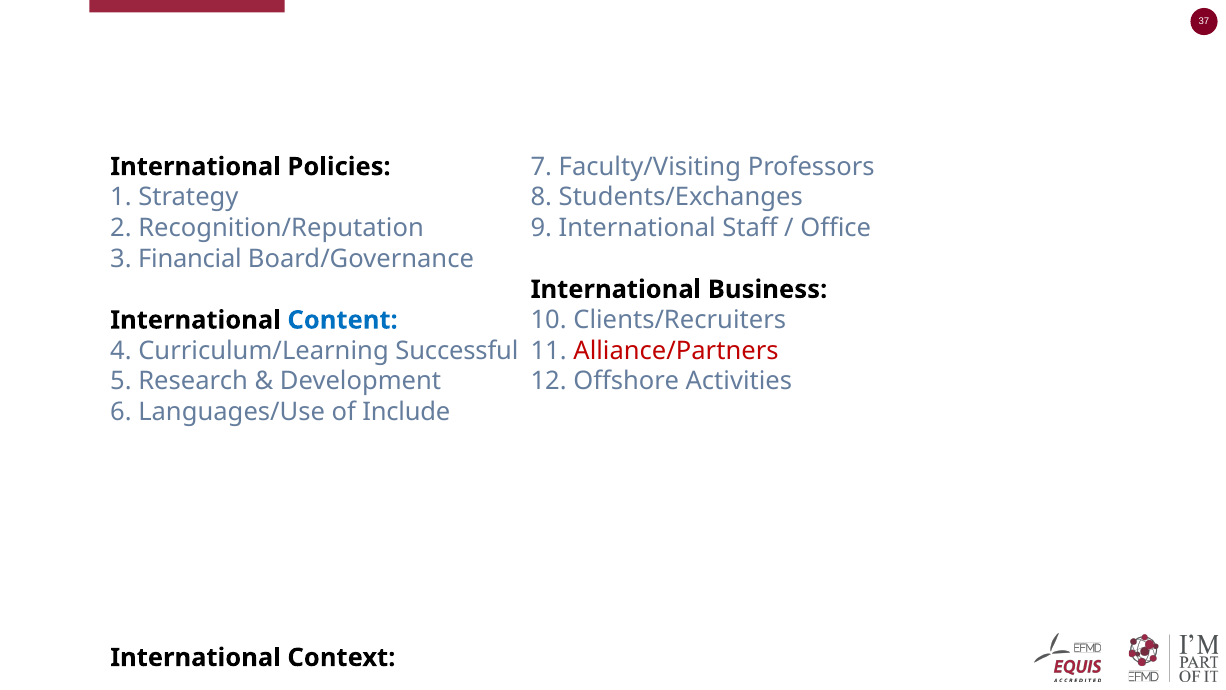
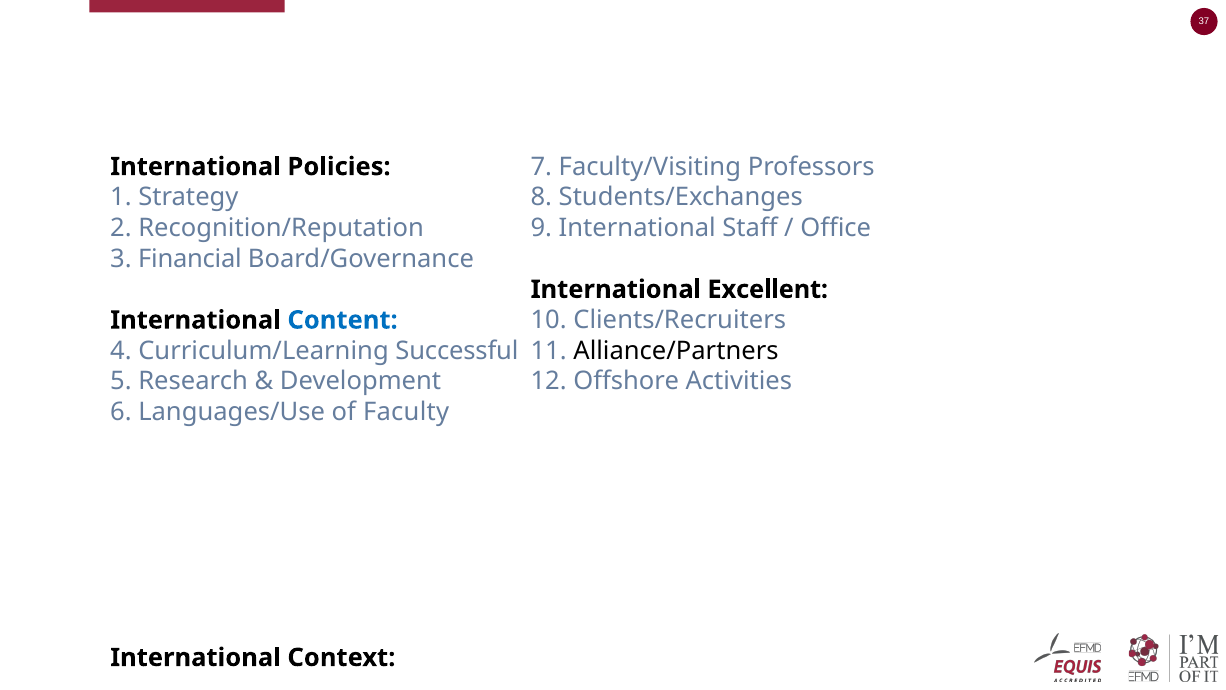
Business: Business -> Excellent (768, 289)
Alliance/Partners colour: red -> black (676, 351)
Include: Include -> Faculty (406, 412)
